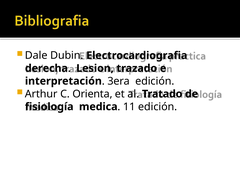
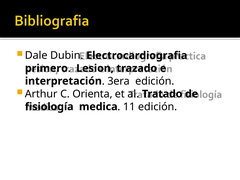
derecha: derecha -> primero (46, 68)
